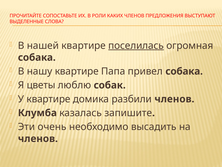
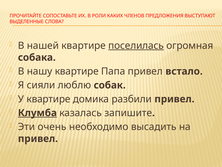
привел собака: собака -> встало (184, 71)
цветы: цветы -> сияли (41, 85)
разбили членов: членов -> привел (174, 99)
Клумба underline: none -> present (37, 113)
членов: членов -> привел (38, 138)
